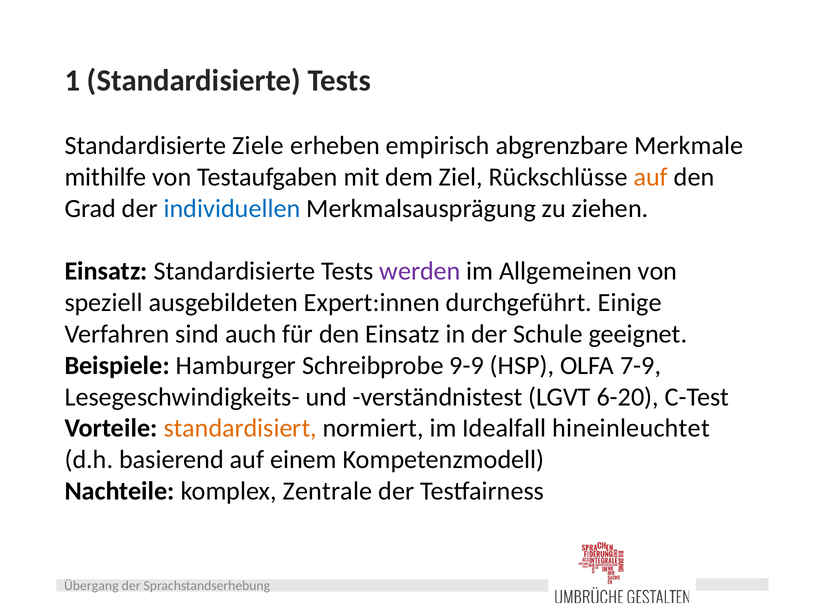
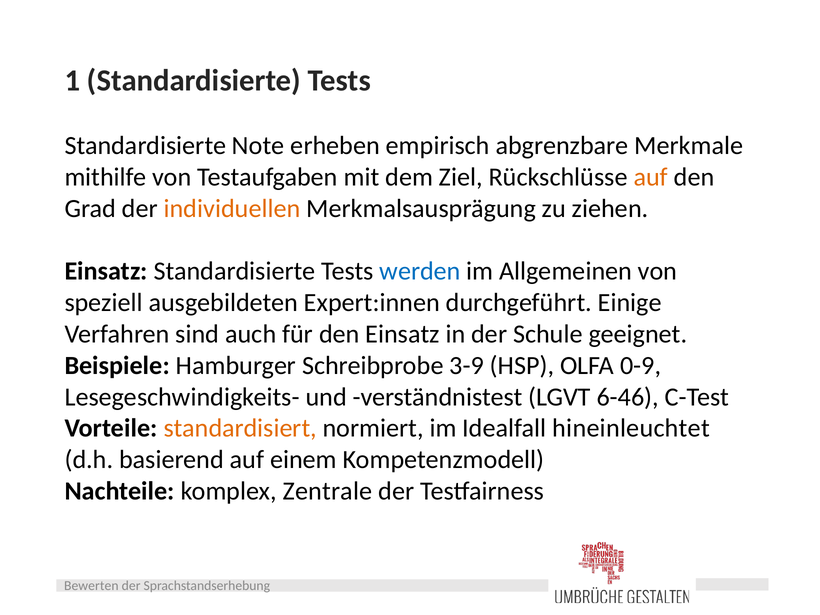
Ziele: Ziele -> Note (258, 146)
individuellen colour: blue -> orange (232, 208)
werden colour: purple -> blue (420, 271)
9-9: 9-9 -> 3-9 (467, 365)
7-9: 7-9 -> 0-9 (641, 365)
6-20: 6-20 -> 6-46 (628, 397)
Übergang: Übergang -> Bewerten (91, 586)
